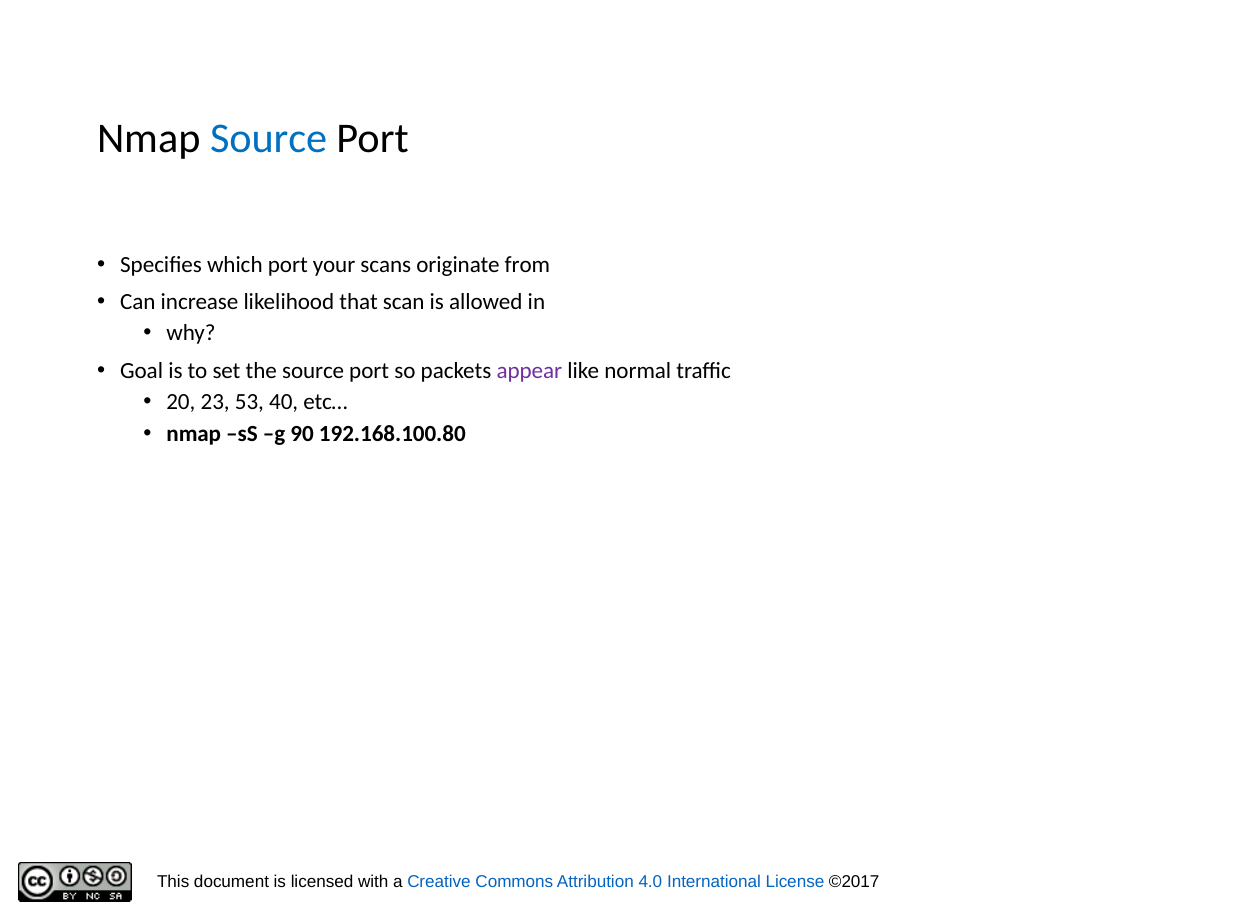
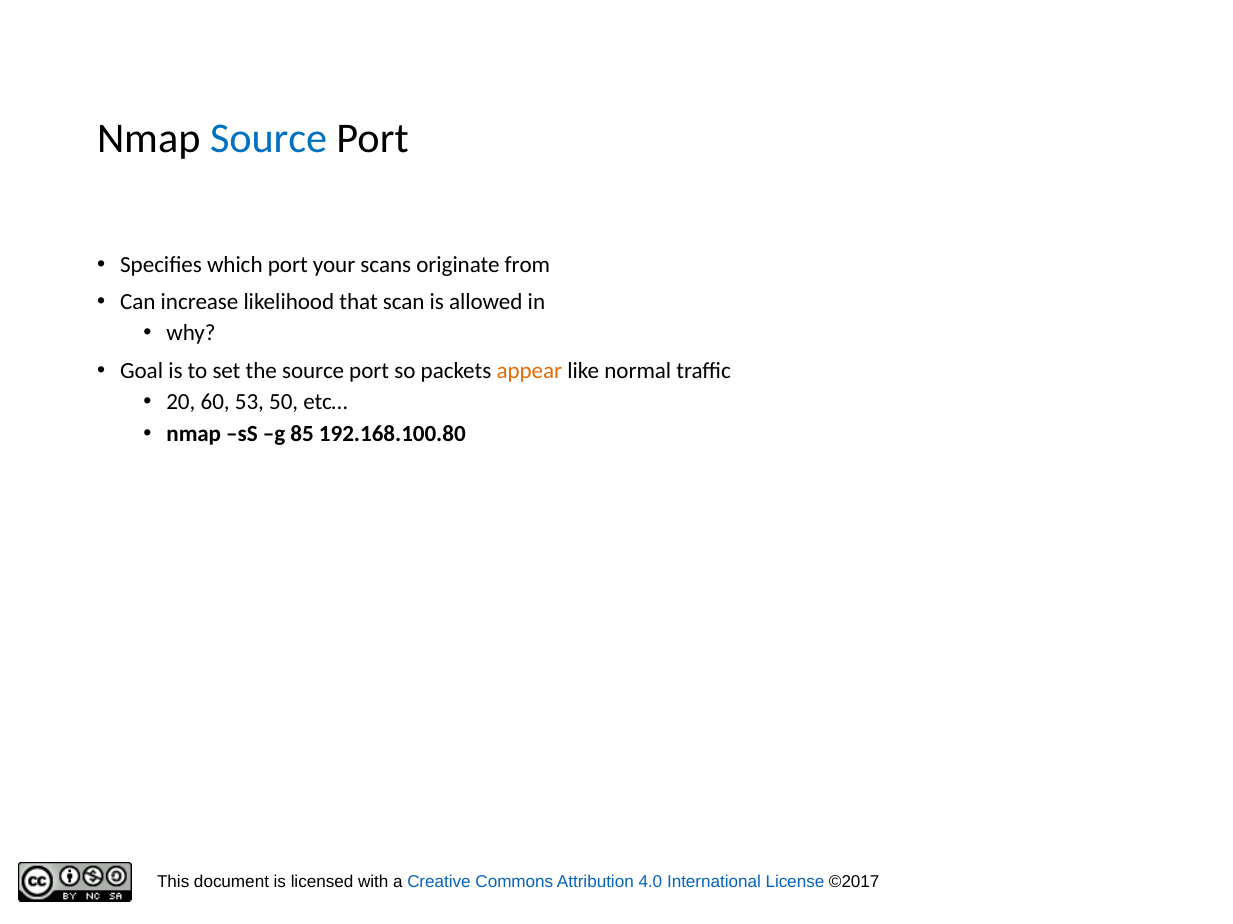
appear colour: purple -> orange (529, 371)
23: 23 -> 60 (215, 403)
40: 40 -> 50 (284, 403)
90: 90 -> 85 (302, 434)
